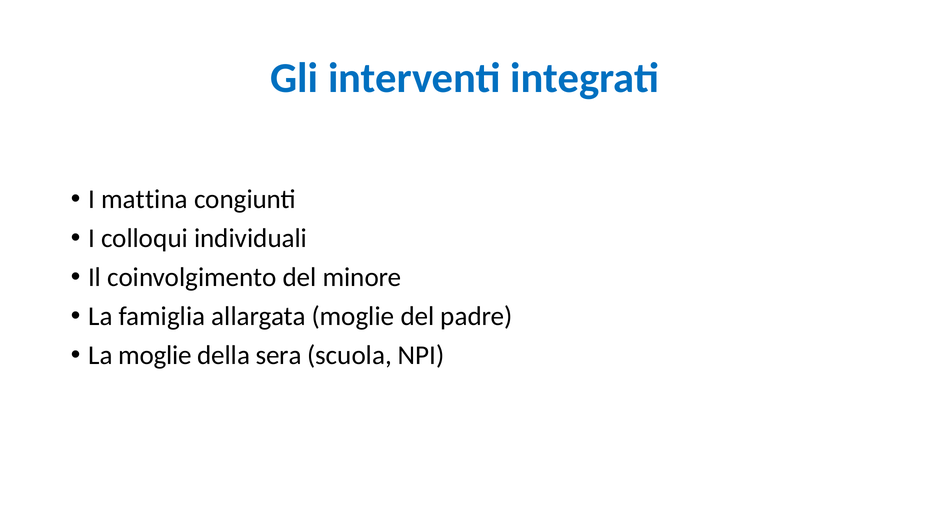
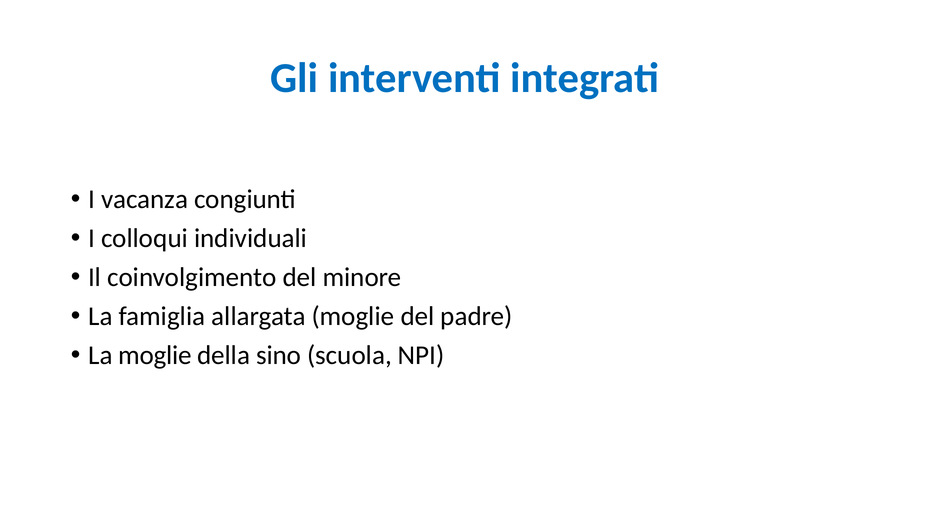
mattina: mattina -> vacanza (145, 199)
sera: sera -> sino (279, 355)
